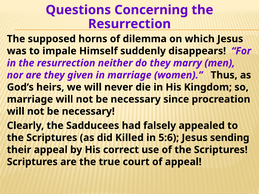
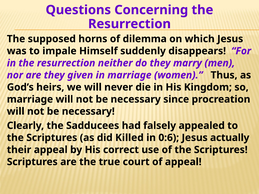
5:6: 5:6 -> 0:6 (169, 138)
sending: sending -> actually (230, 138)
